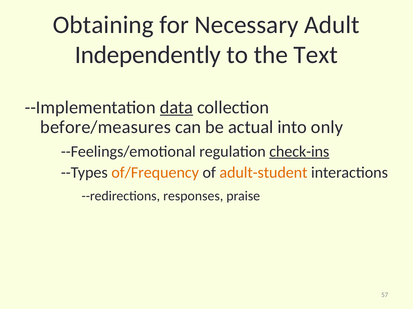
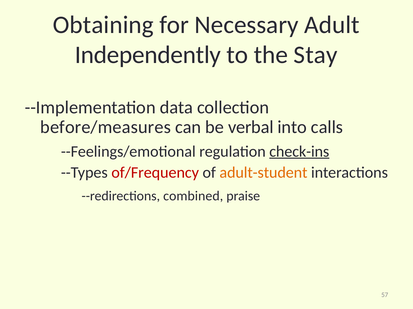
Text: Text -> Stay (316, 55)
data underline: present -> none (176, 108)
actual: actual -> verbal (251, 128)
only: only -> calls (327, 128)
of/Frequency colour: orange -> red (155, 173)
responses: responses -> combined (193, 197)
